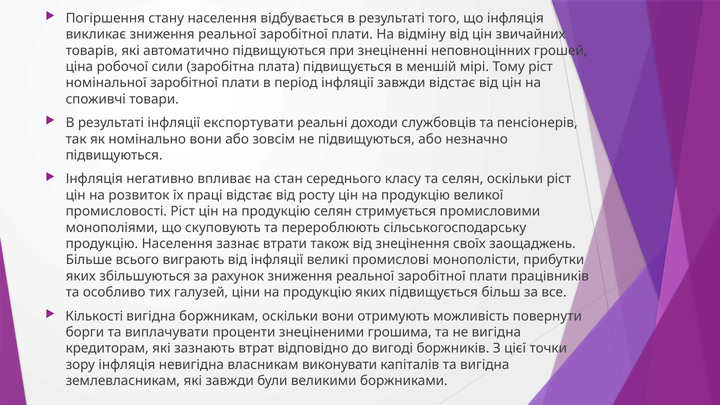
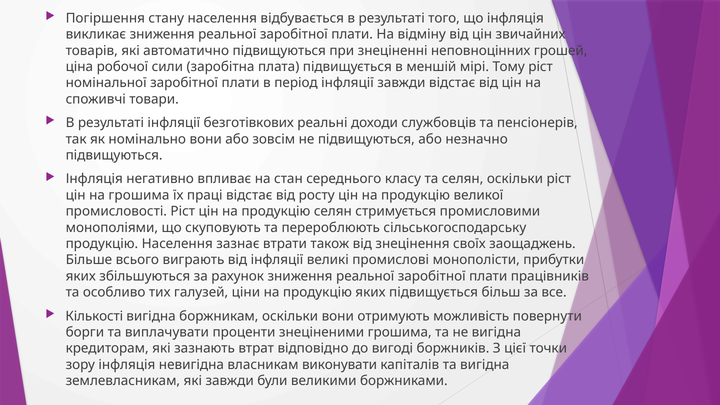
експортувати: експортувати -> безготівкових (249, 123)
на розвиток: розвиток -> грошима (139, 195)
